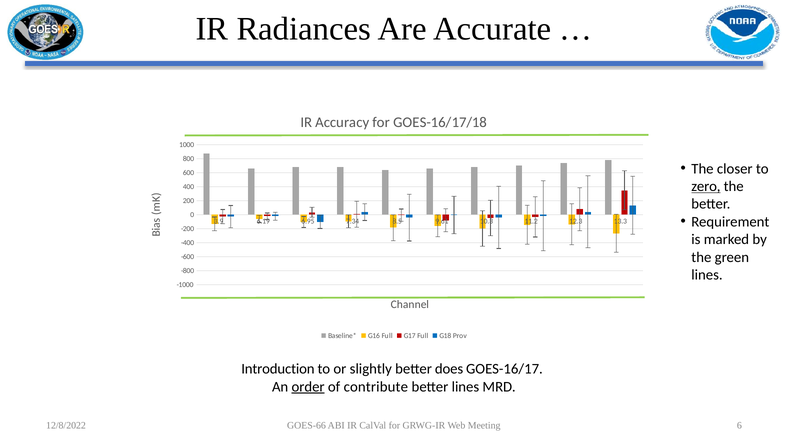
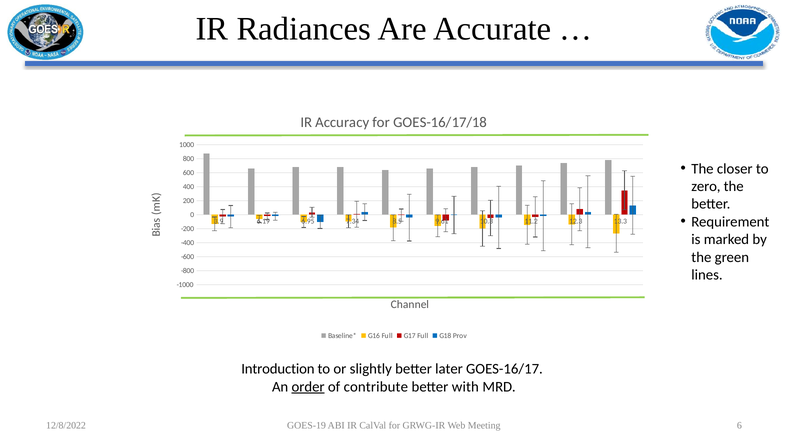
zero underline: present -> none (706, 186)
does: does -> later (449, 369)
better lines: lines -> with (465, 387)
GOES-66: GOES-66 -> GOES-19 (306, 426)
